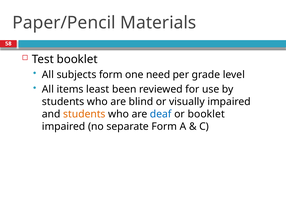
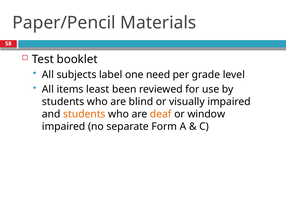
subjects form: form -> label (111, 74)
deaf colour: blue -> orange (161, 114)
or booklet: booklet -> window (206, 114)
